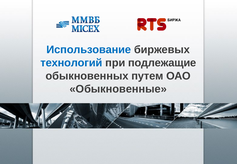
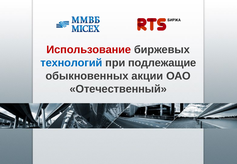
Использование colour: blue -> red (89, 50)
путем: путем -> акции (147, 76)
Обыкновенные: Обыкновенные -> Отечественный (118, 89)
